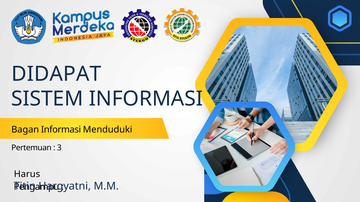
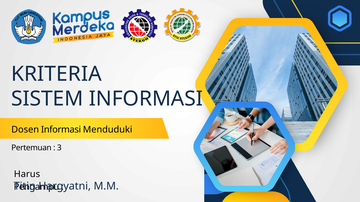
DIDAPAT: DIDAPAT -> KRITERIA (56, 74)
Bagan: Bagan -> Dosen (25, 130)
